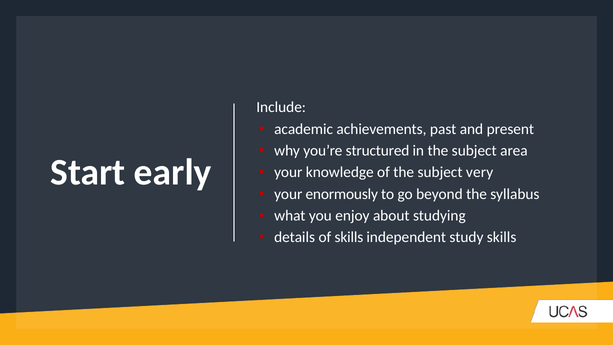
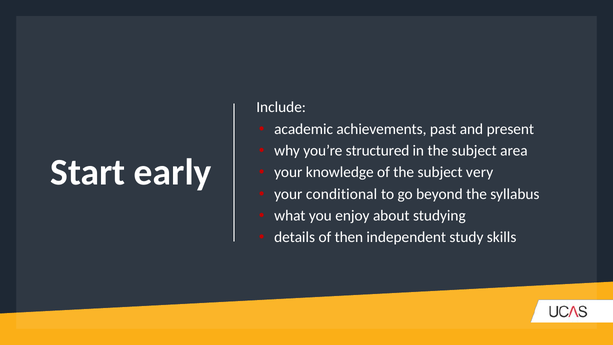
enormously: enormously -> conditional (342, 194)
of skills: skills -> then (349, 237)
